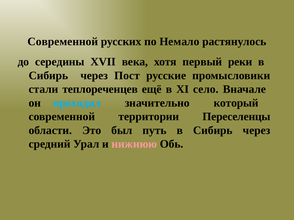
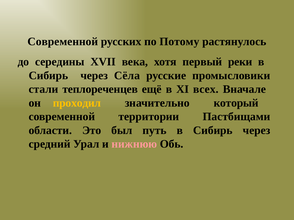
Немало: Немало -> Потому (179, 42)
Пост: Пост -> Сёла (127, 76)
село: село -> всех (206, 89)
проходил colour: light blue -> yellow (77, 103)
Переселенцы: Переселенцы -> Пастбищами (236, 117)
